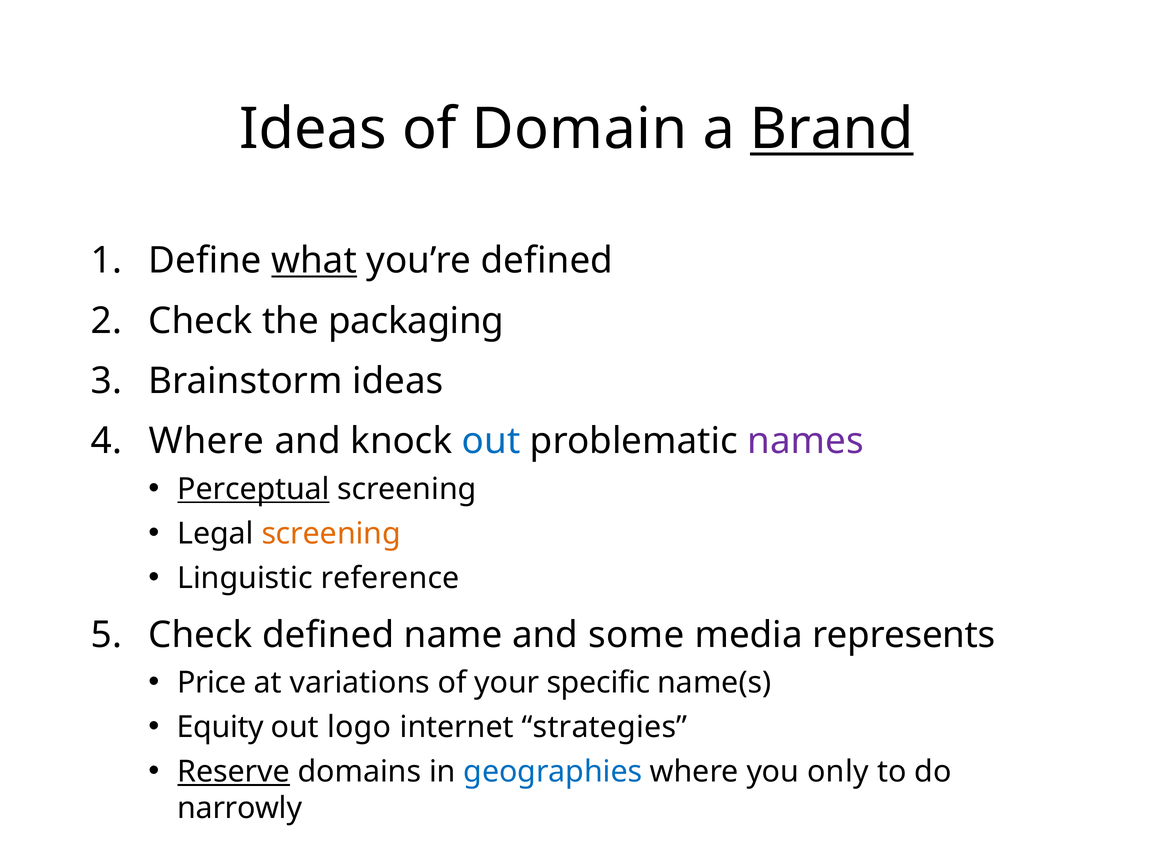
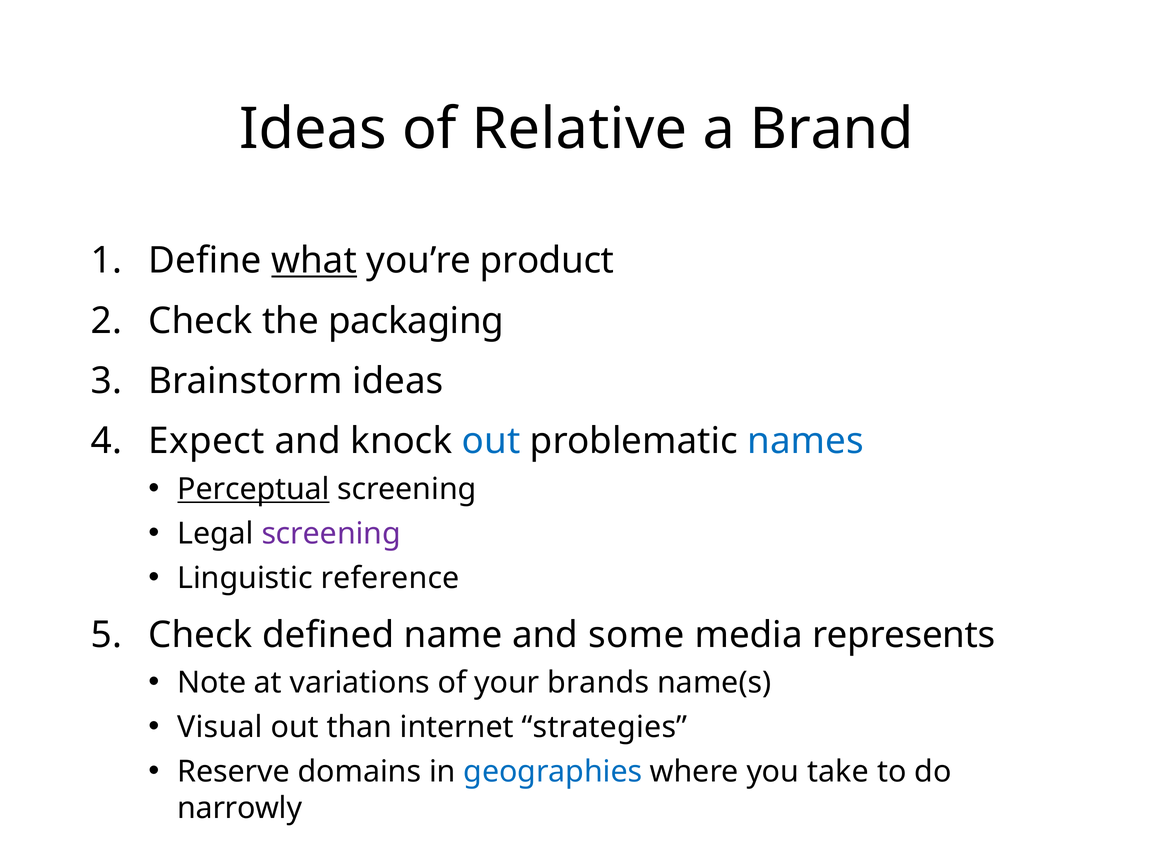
Domain: Domain -> Relative (579, 129)
Brand underline: present -> none (832, 129)
you’re defined: defined -> product (547, 261)
Where: Where -> Expect (207, 441)
names colour: purple -> blue (806, 441)
screening colour: orange -> purple (331, 534)
Price: Price -> Note (212, 683)
specific: specific -> brands (598, 683)
Equity: Equity -> Visual (220, 727)
logo: logo -> than (359, 727)
Reserve underline: present -> none (234, 772)
only: only -> take (838, 772)
